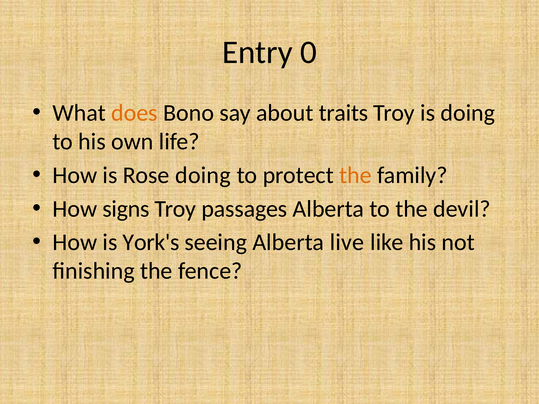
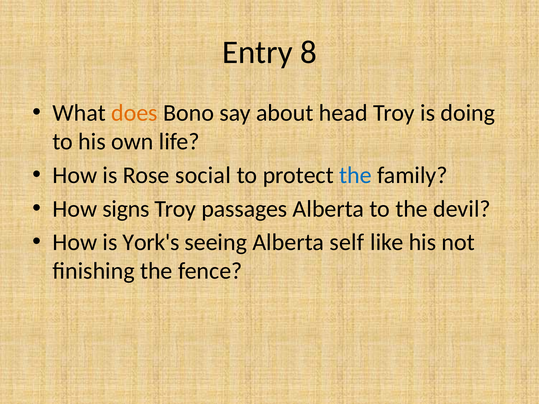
0: 0 -> 8 (308, 52)
traits: traits -> head (343, 113)
Rose doing: doing -> social (203, 175)
the colour: orange -> blue (355, 175)
live: live -> self (347, 242)
